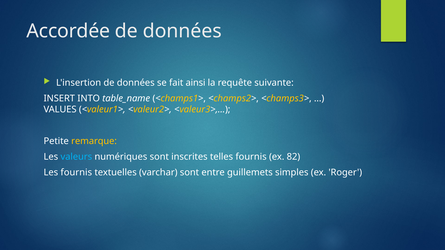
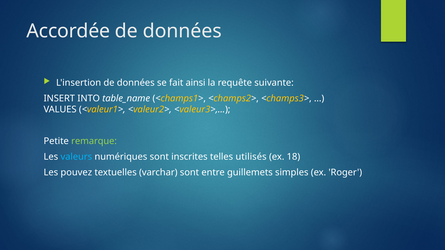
remarque colour: yellow -> light green (94, 141)
telles fournis: fournis -> utilisés (251, 157)
82: 82 -> 18 (293, 157)
Les fournis: fournis -> pouvez (76, 173)
